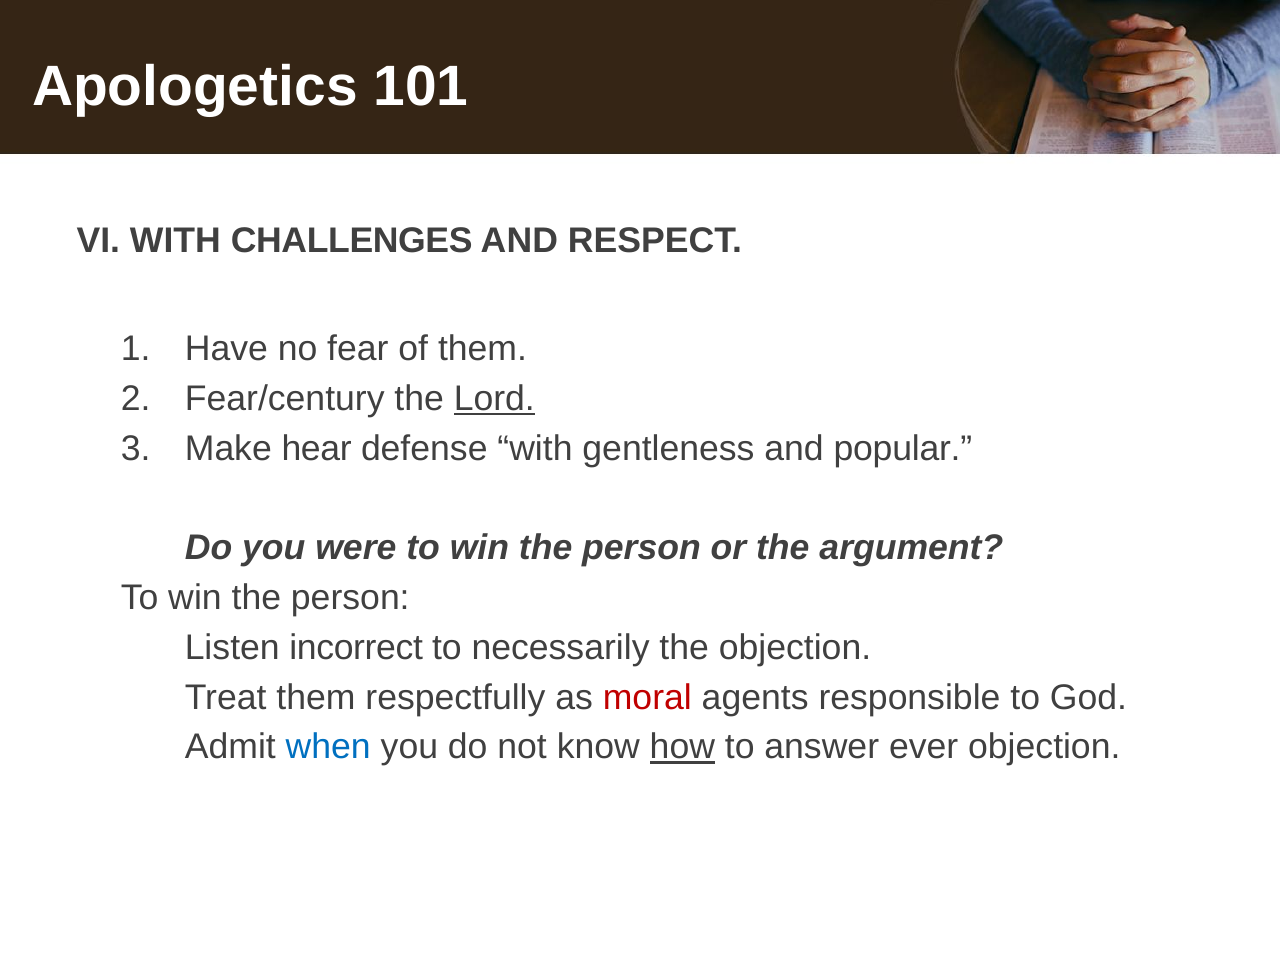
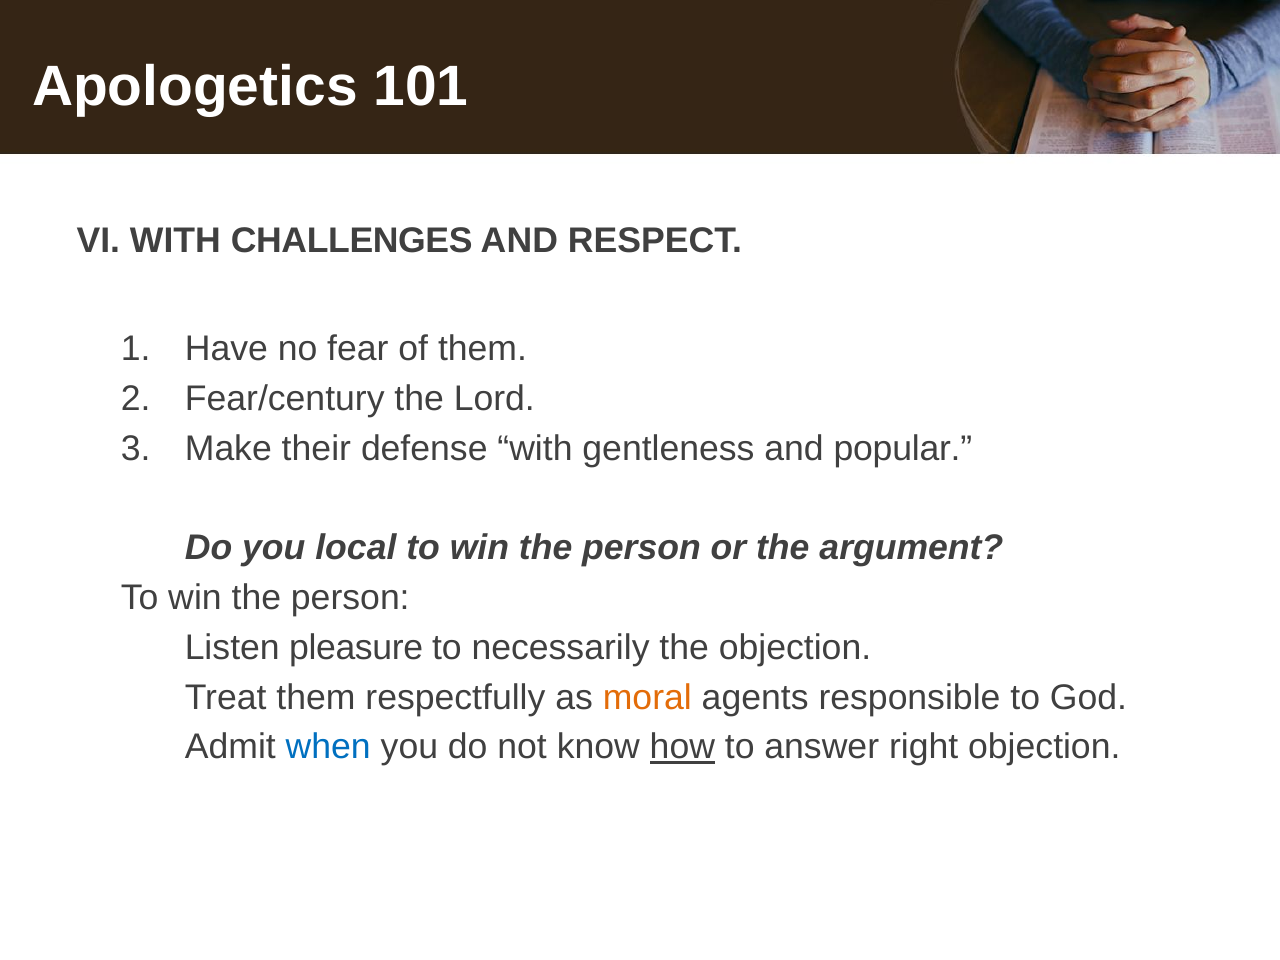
Lord underline: present -> none (494, 399)
hear: hear -> their (316, 448)
were: were -> local (356, 548)
incorrect: incorrect -> pleasure (356, 648)
moral colour: red -> orange (647, 697)
ever: ever -> right (924, 747)
